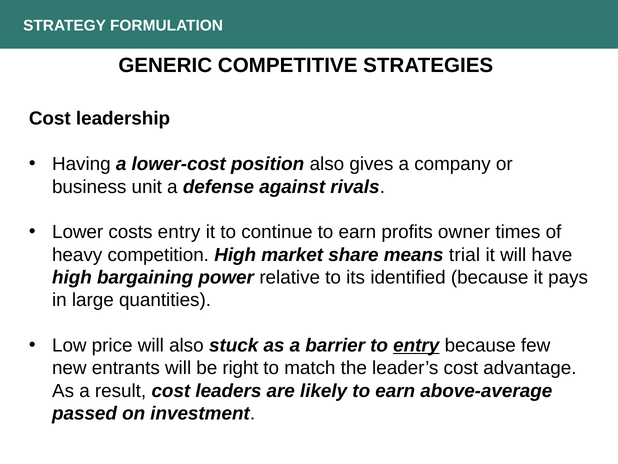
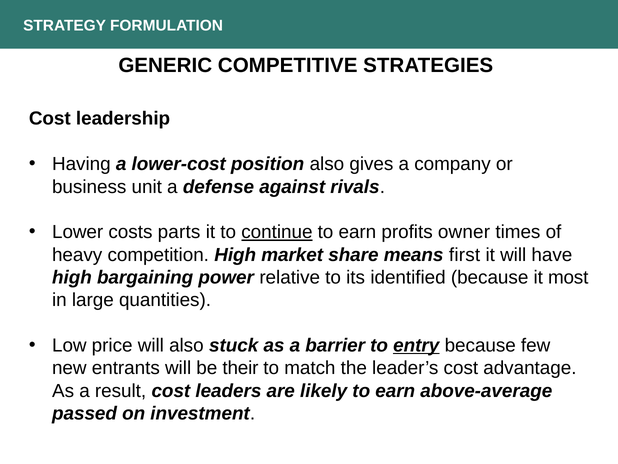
costs entry: entry -> parts (179, 232)
continue underline: none -> present (277, 232)
trial: trial -> first (465, 255)
pays: pays -> most (568, 277)
right: right -> their (240, 368)
